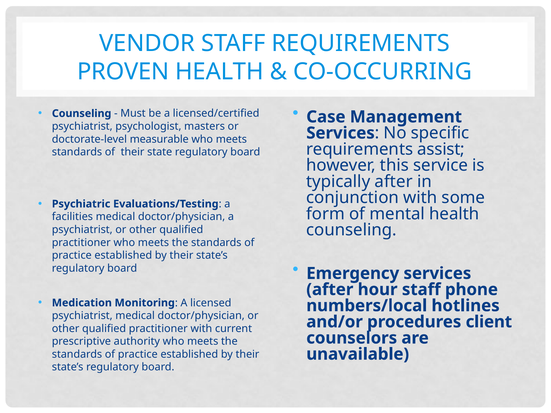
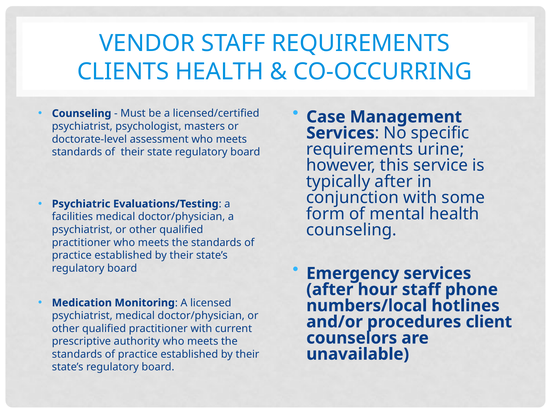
PROVEN: PROVEN -> CLIENTS (123, 72)
measurable: measurable -> assessment (159, 139)
assist: assist -> urine (441, 149)
